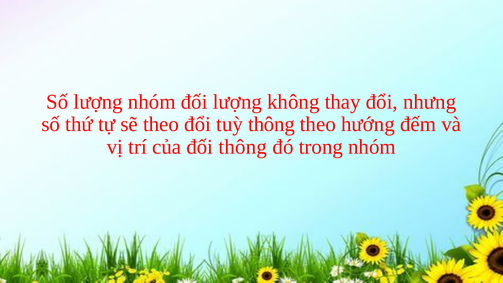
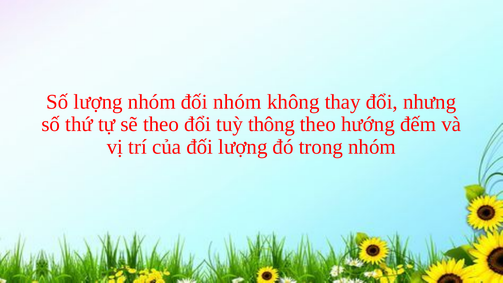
đối lượng: lượng -> nhóm (237, 102)
đối thông: thông -> lượng (243, 147)
